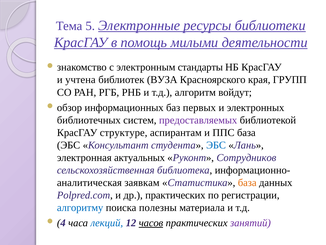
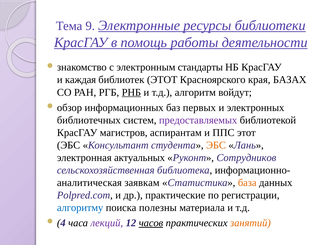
5: 5 -> 9 (90, 26)
милыми: милыми -> работы (194, 42)
учтена: учтена -> каждая (81, 80)
библиотек ВУЗА: ВУЗА -> ЭТОТ (162, 80)
ГРУПП: ГРУПП -> БАЗАХ (290, 80)
РНБ underline: none -> present (131, 92)
структуре: структуре -> магистров (124, 132)
ППС база: база -> этот (246, 132)
ЭБС colour: blue -> orange (216, 145)
др практических: практических -> практические (175, 195)
лекций colour: blue -> purple (107, 222)
занятий colour: purple -> orange (250, 222)
